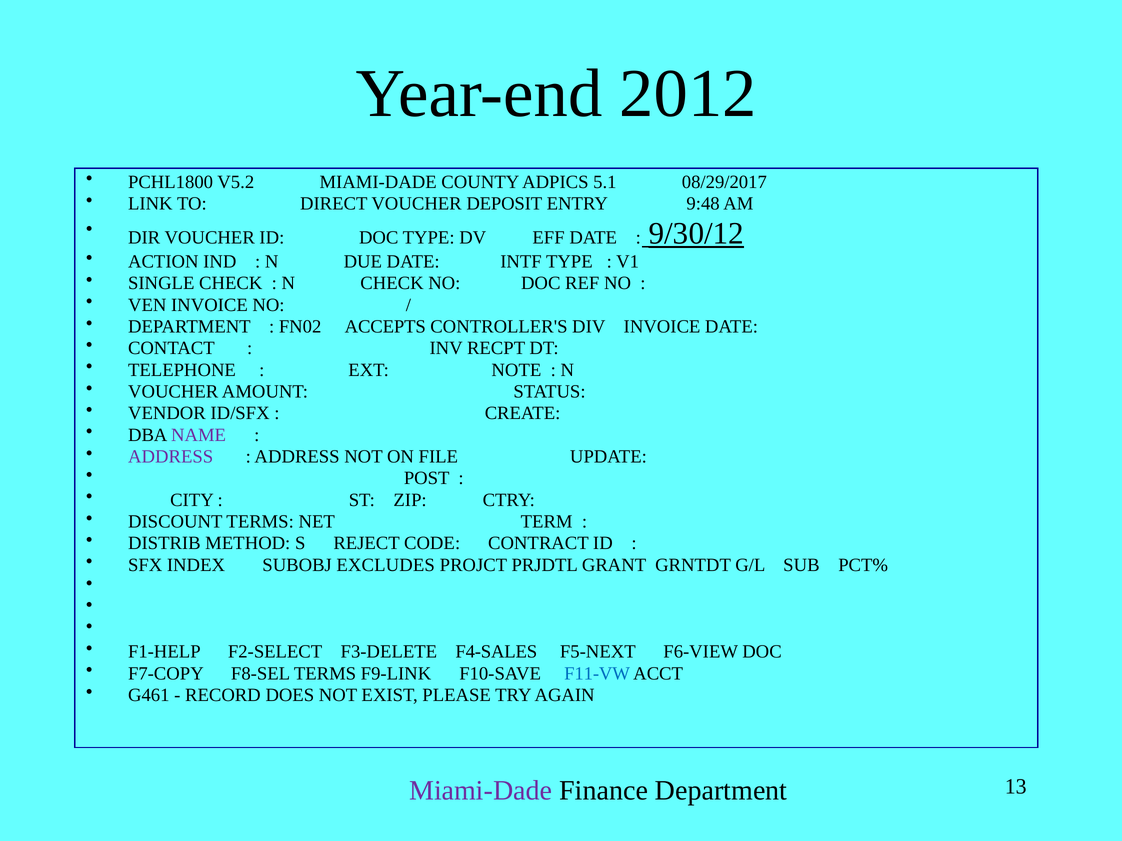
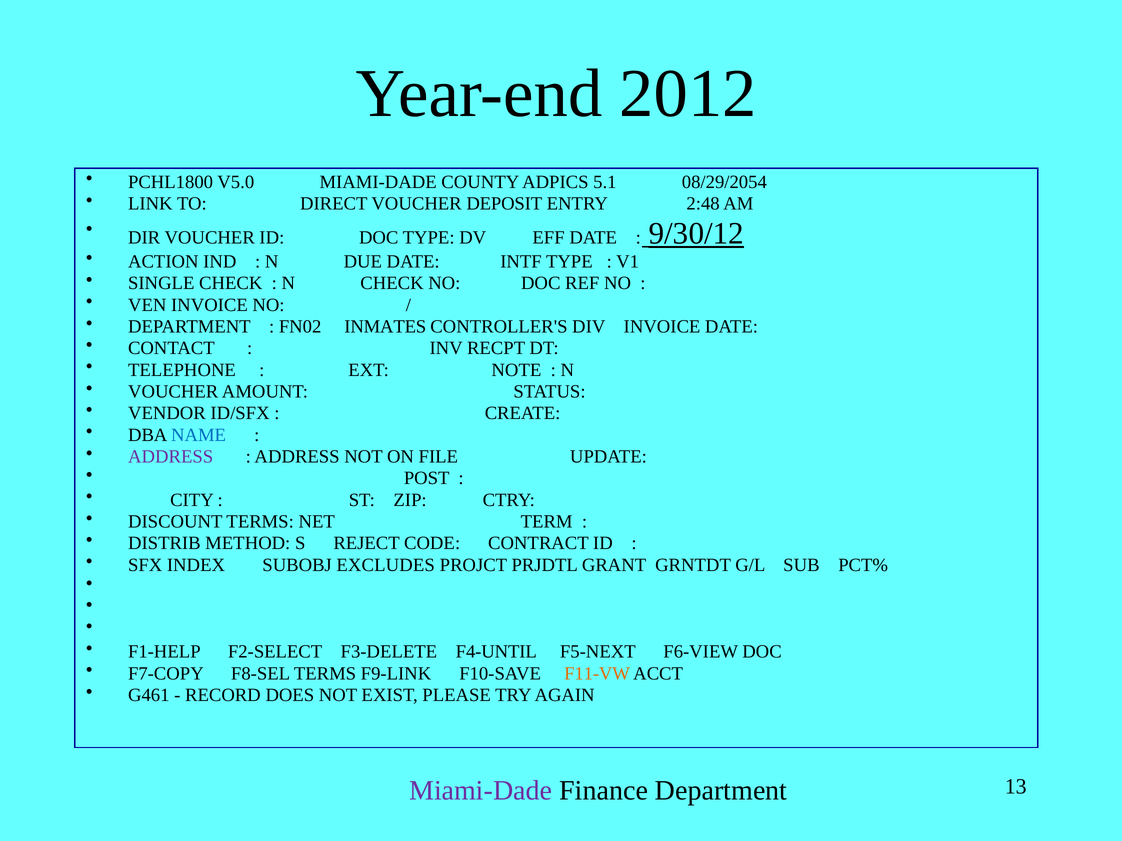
V5.2: V5.2 -> V5.0 (236, 182)
08/29/2017: 08/29/2017 -> 08/29/2054 (724, 182)
9:48: 9:48 -> 2:48 (703, 204)
ACCEPTS: ACCEPTS -> INMATES (385, 327)
NAME colour: purple -> blue (199, 435)
F4-SALES: F4-SALES -> F4-UNTIL (496, 652)
F11-VW colour: blue -> orange (597, 674)
